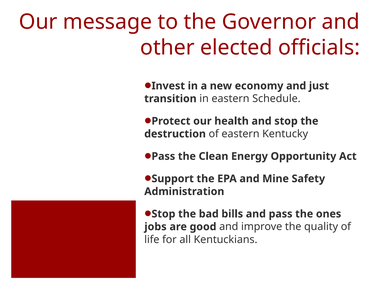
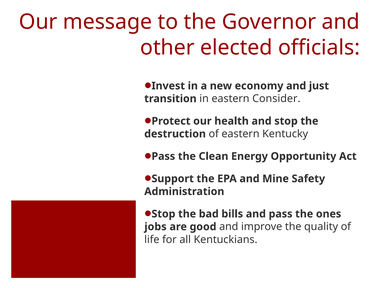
Schedule: Schedule -> Consider (276, 98)
